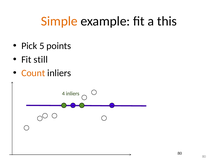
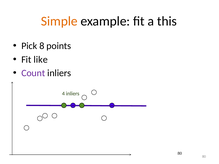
5: 5 -> 8 (42, 46)
still: still -> like (41, 60)
Count colour: orange -> purple (33, 73)
